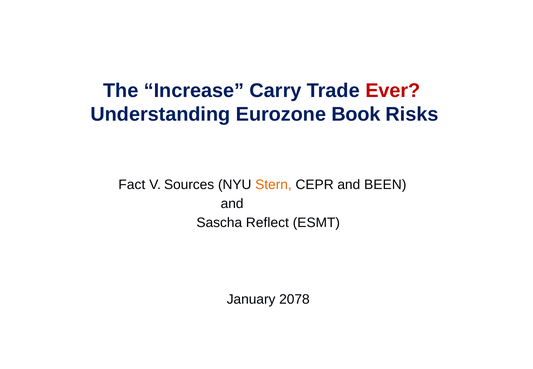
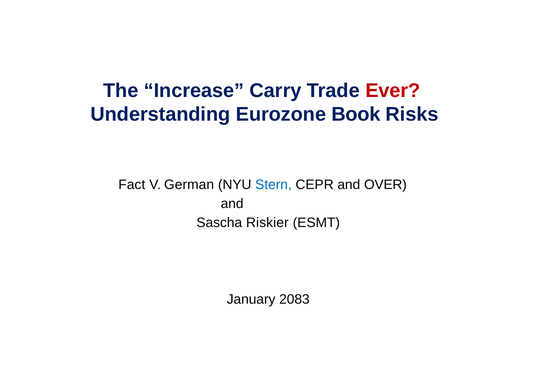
Sources: Sources -> German (189, 184)
Stern colour: orange -> blue (273, 184)
BEEN: BEEN -> OVER (385, 184)
Reflect: Reflect -> Riskier (267, 223)
2078: 2078 -> 2083 (294, 299)
